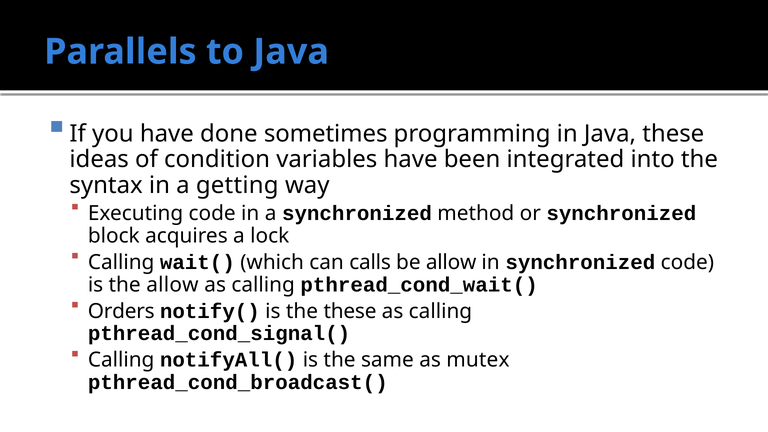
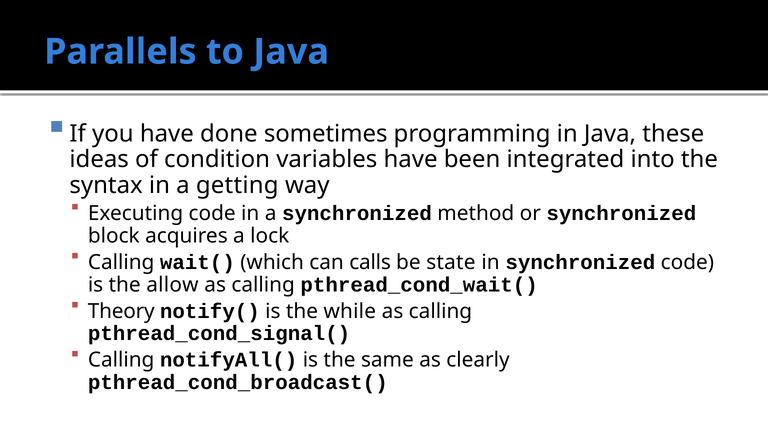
be allow: allow -> state (451, 262)
Orders: Orders -> Theory (121, 311)
the these: these -> while (350, 311)
mutex: mutex -> clearly (478, 360)
